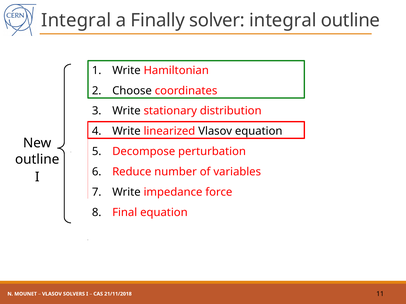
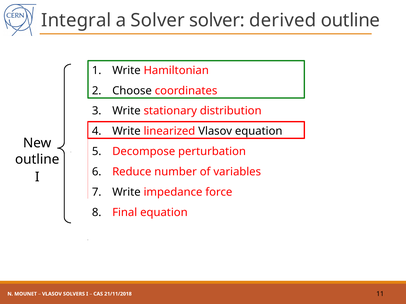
a Finally: Finally -> Solver (158, 20)
solver integral: integral -> derived (283, 20)
